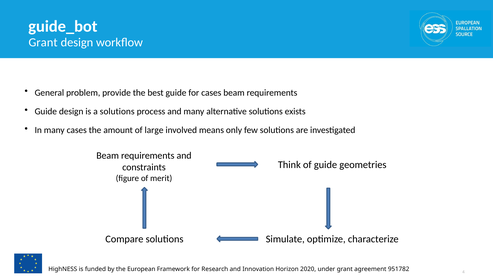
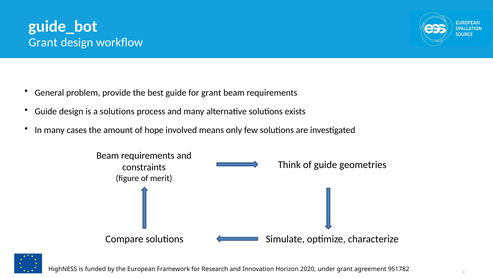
for cases: cases -> grant (211, 93)
large: large -> hope (154, 130)
